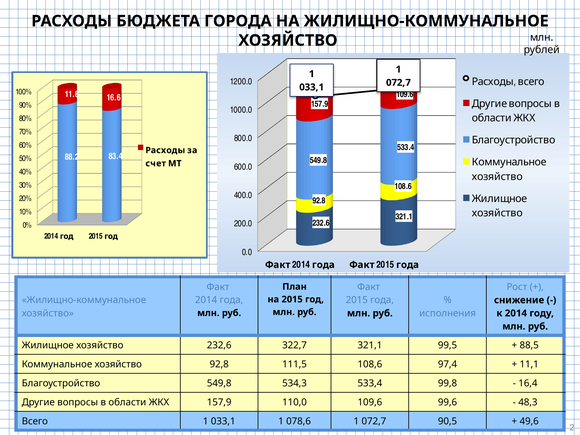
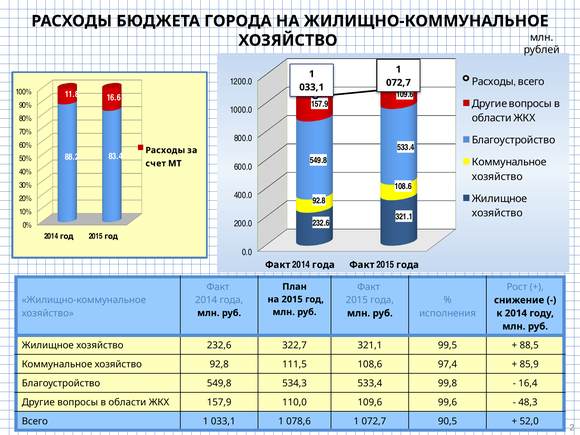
11,1: 11,1 -> 85,9 (529, 364)
49,6: 49,6 -> 52,0 (529, 421)
